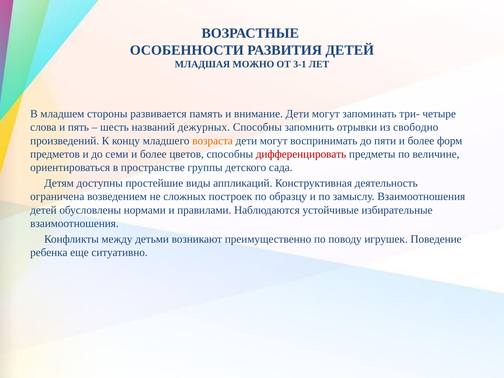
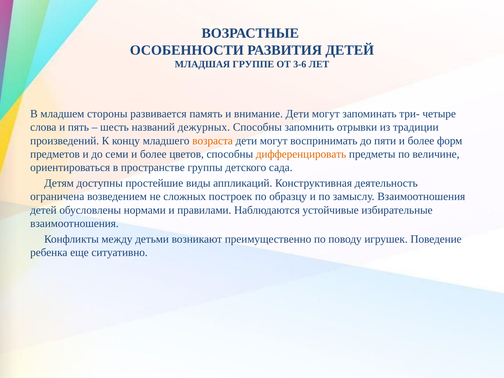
МОЖНО: МОЖНО -> ГРУППЕ (253, 64)
3-1: 3-1 -> 3-6 (300, 64)
свободно: свободно -> традиции (416, 127)
дифференцировать colour: red -> orange (301, 154)
